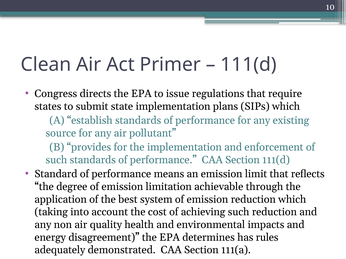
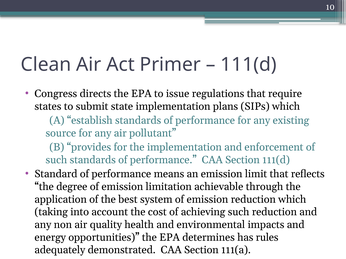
disagreement: disagreement -> opportunities (104, 238)
